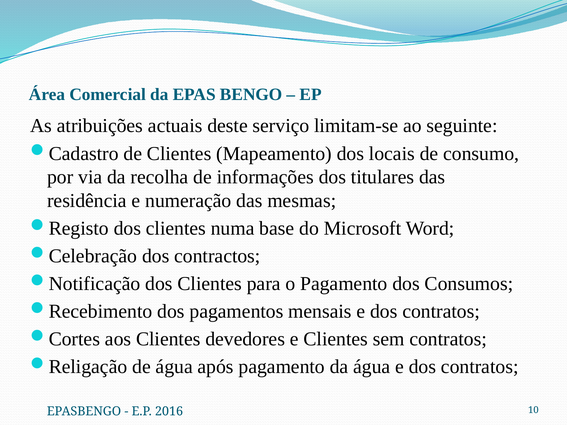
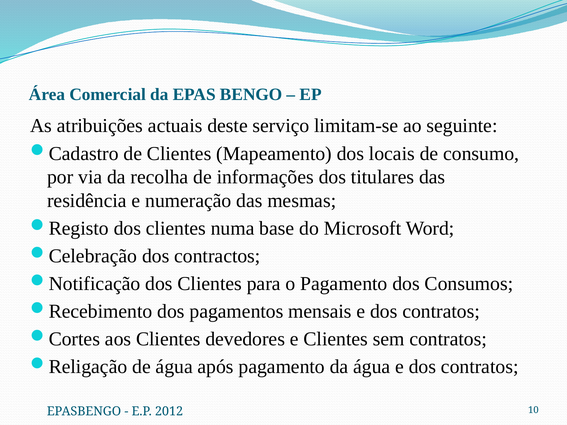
2016: 2016 -> 2012 (169, 412)
